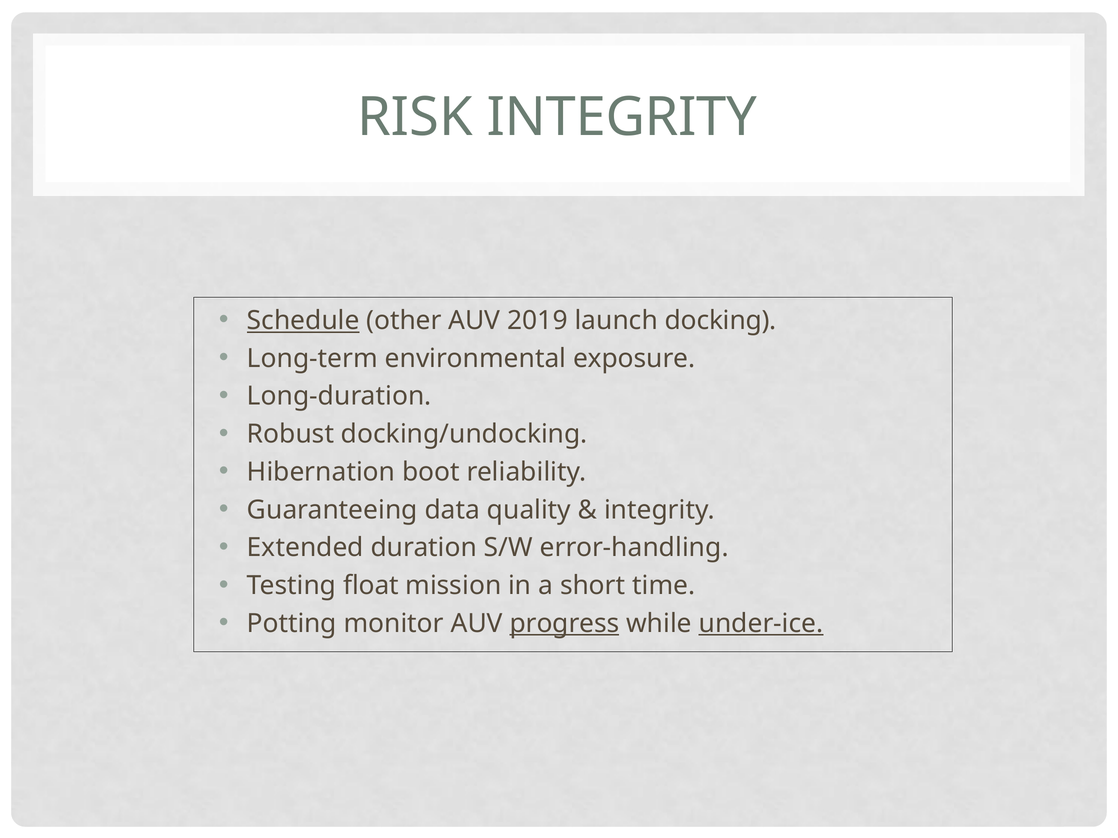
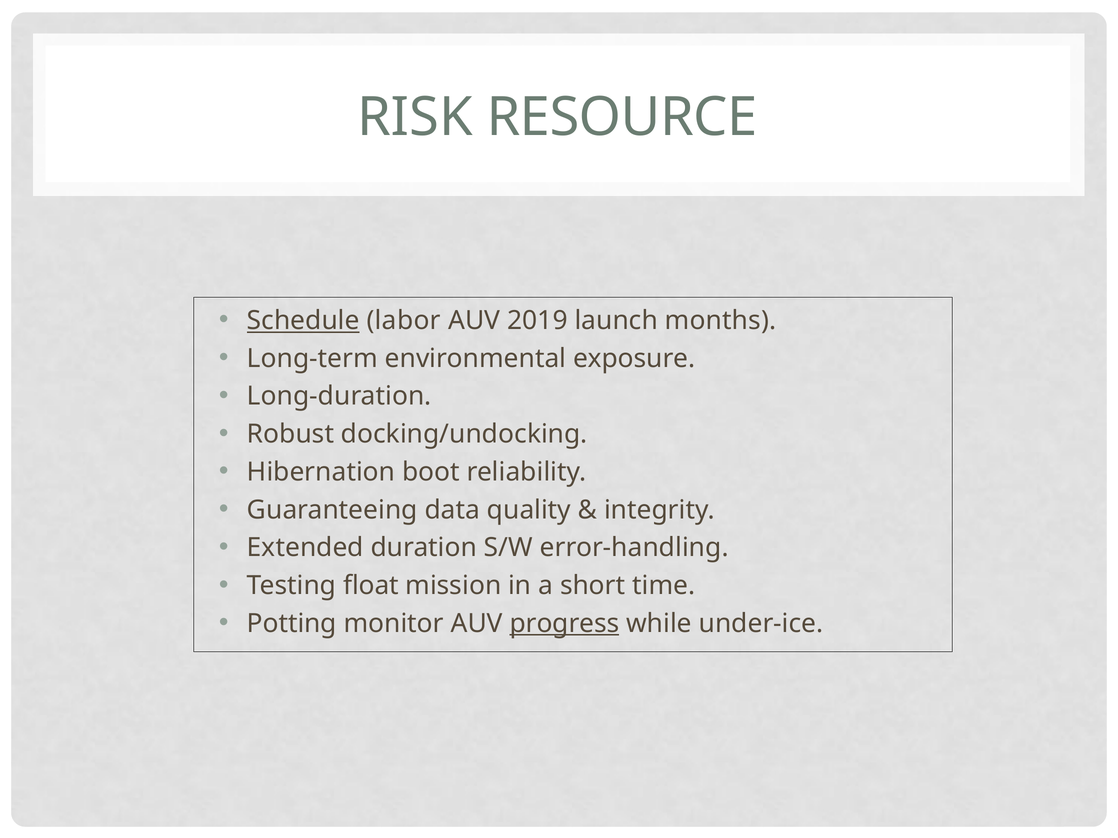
RISK INTEGRITY: INTEGRITY -> RESOURCE (622, 117)
other: other -> labor (404, 321)
docking: docking -> months (721, 321)
under-ice underline: present -> none (761, 624)
